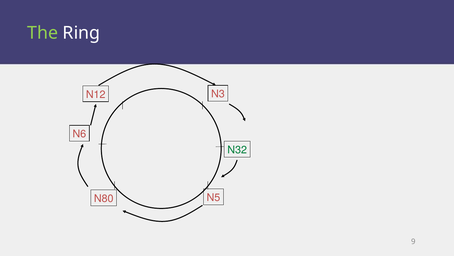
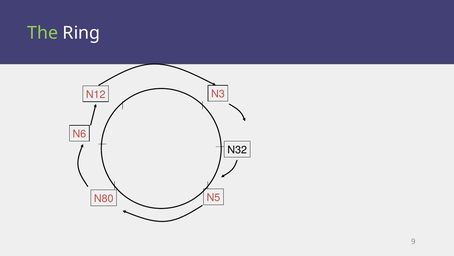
N32 colour: green -> black (237, 150)
